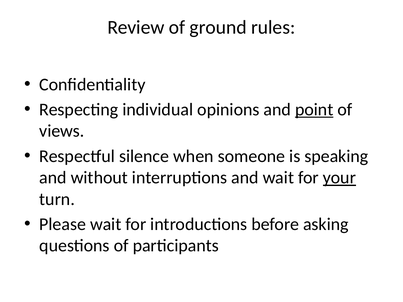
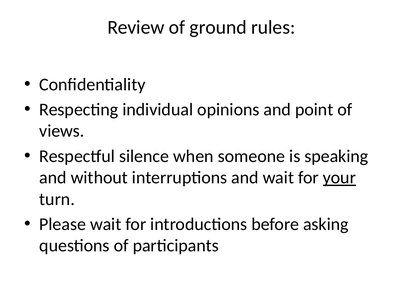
point underline: present -> none (314, 110)
